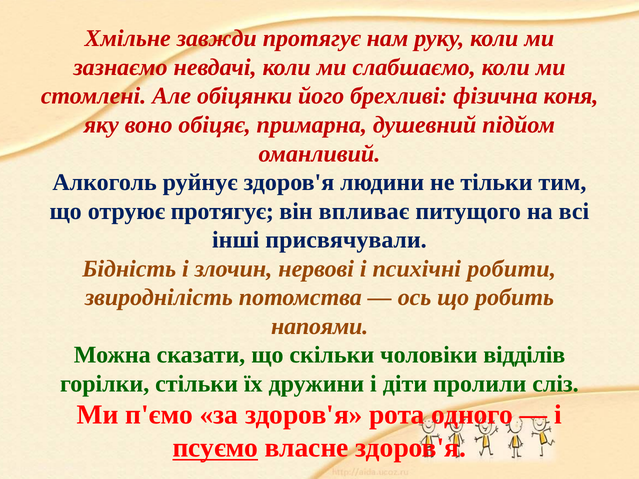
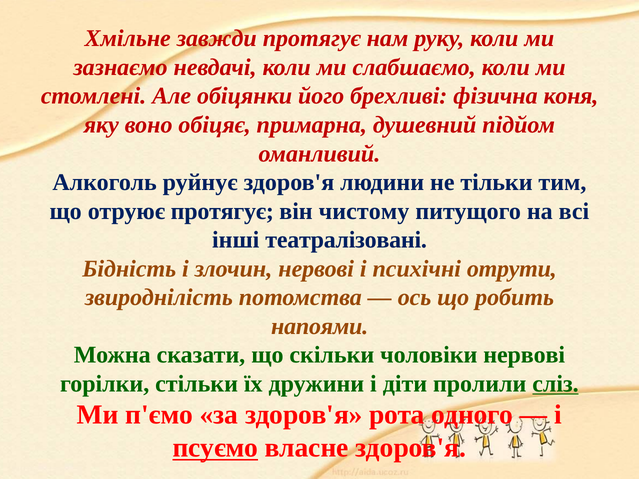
впливає: впливає -> чистому (364, 211)
присвячували: присвячували -> театралізовані (346, 240)
робити: робити -> отрути (512, 269)
чоловіки відділів: відділів -> нервові (524, 355)
сліз underline: none -> present (555, 384)
